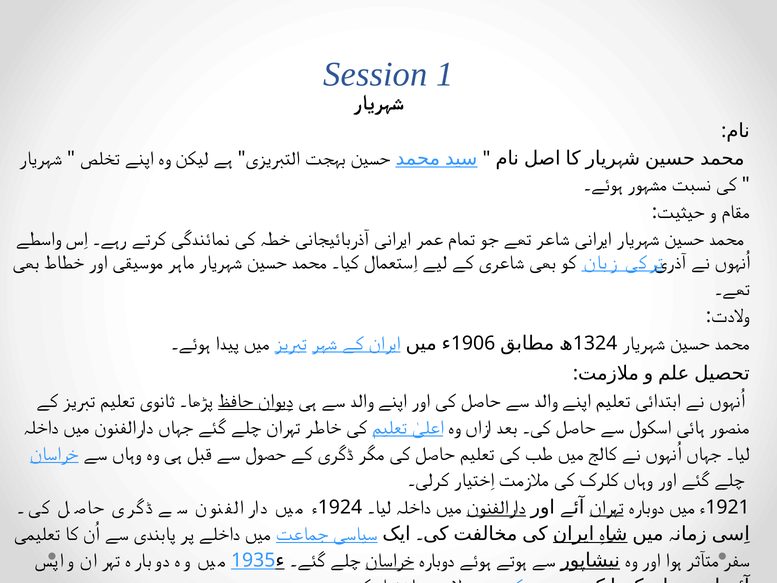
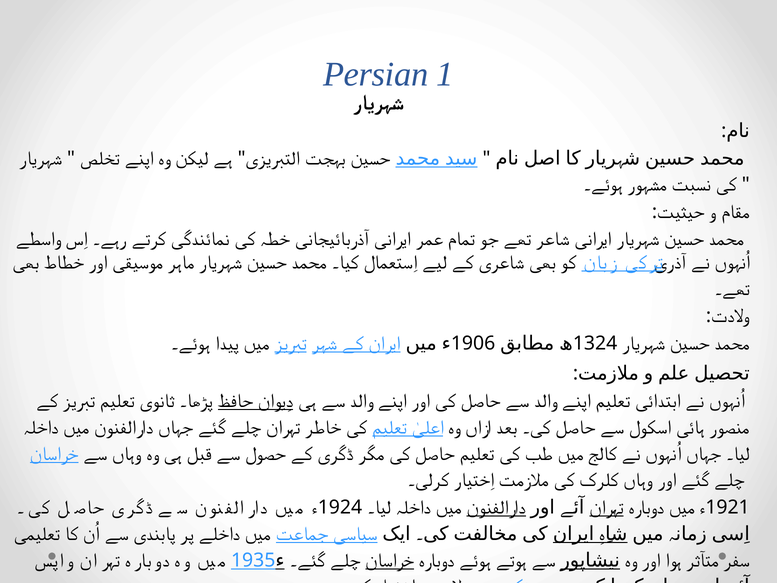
Session: Session -> Persian (376, 75)
